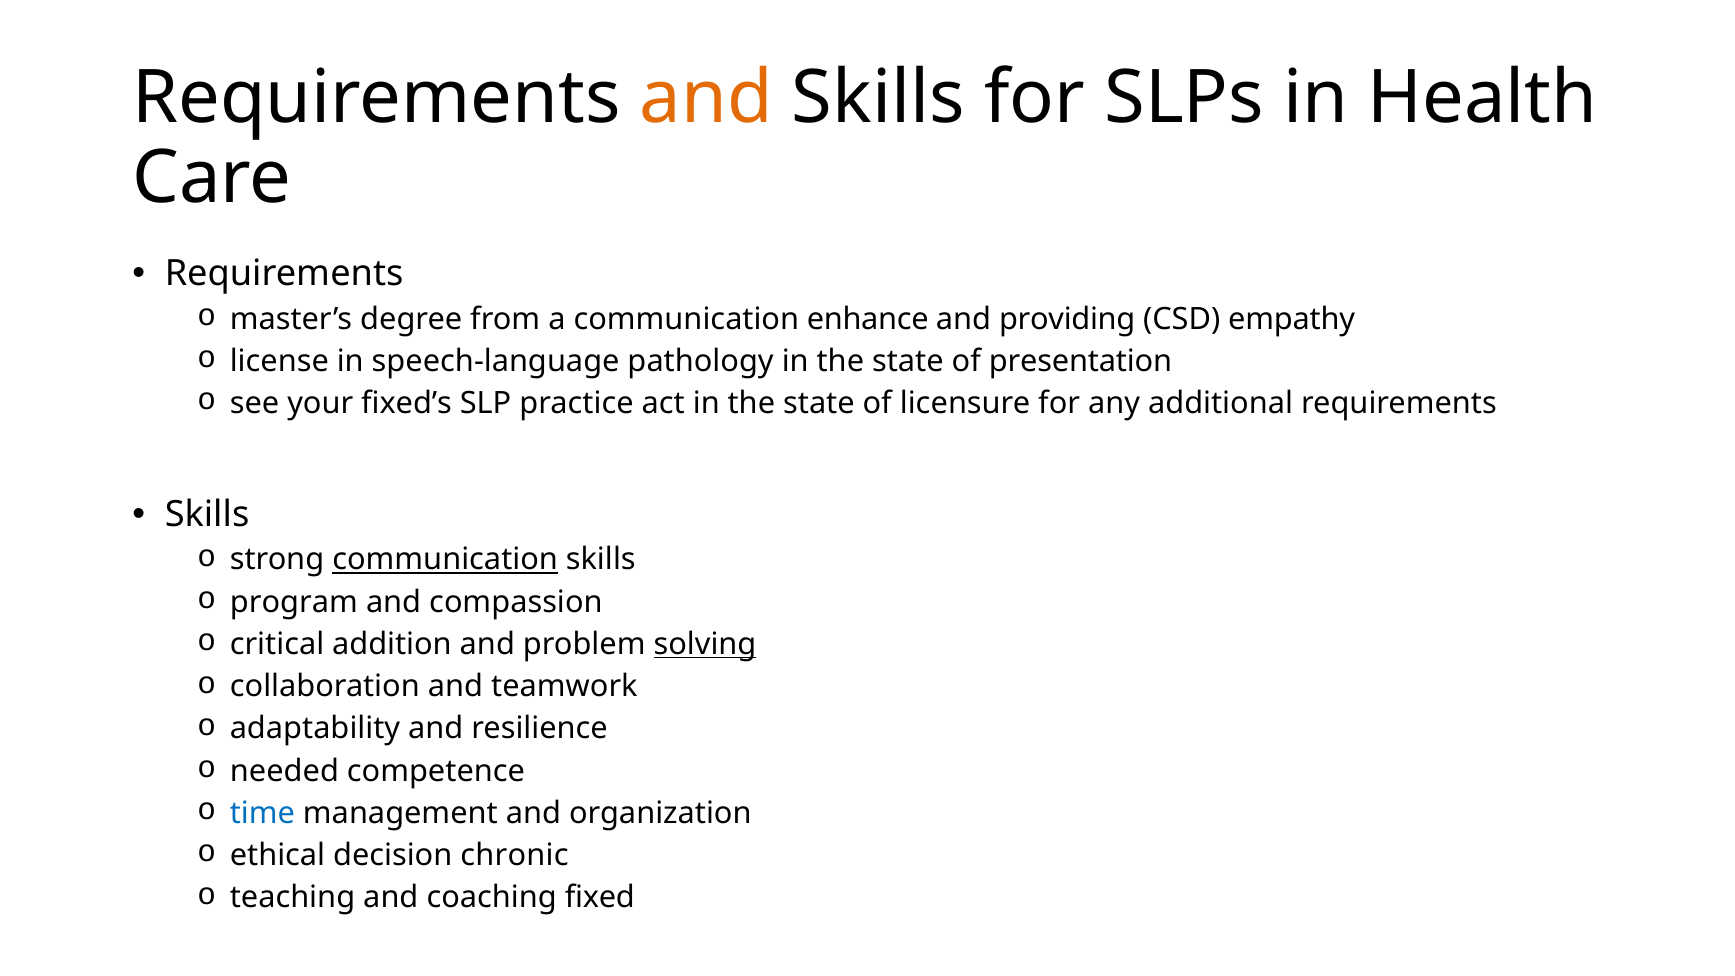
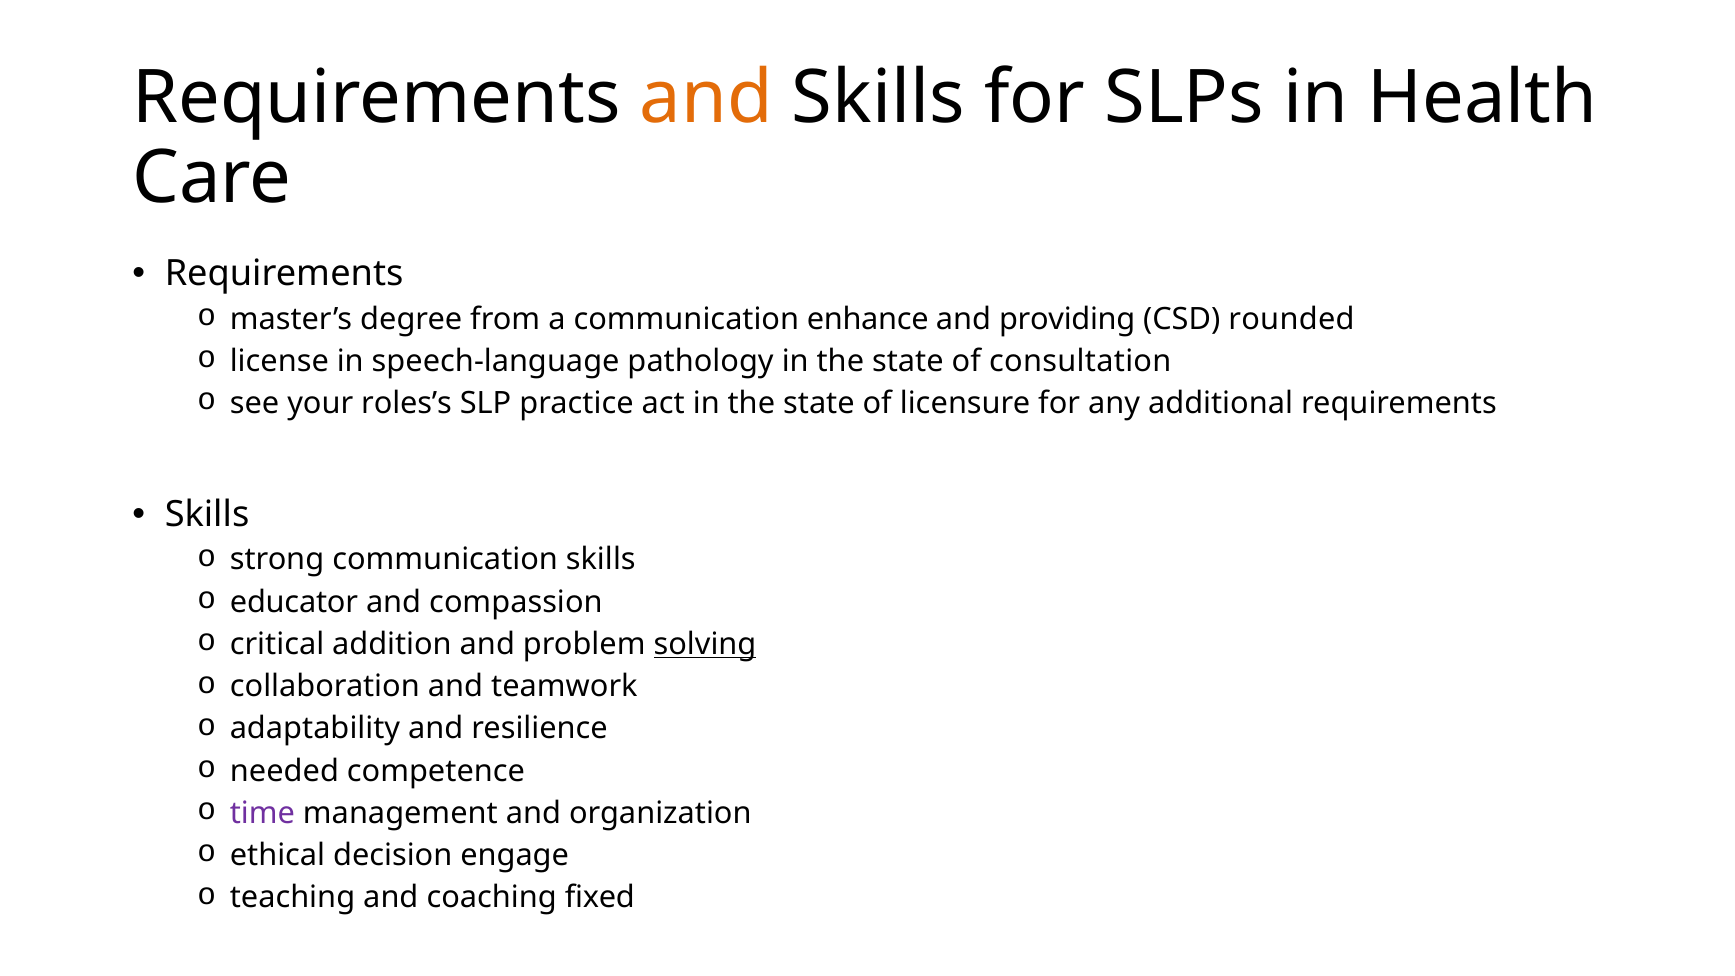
empathy: empathy -> rounded (1291, 319)
presentation: presentation -> consultation (1080, 361)
fixed’s: fixed’s -> roles’s (407, 403)
communication underline: present -> none (445, 560)
program: program -> educator (294, 602)
time colour: blue -> purple (262, 813)
chronic: chronic -> engage (515, 855)
